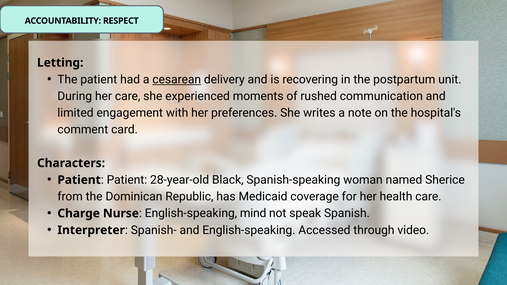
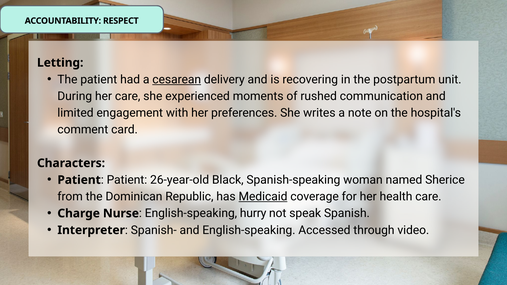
28-year-old: 28-year-old -> 26-year-old (180, 180)
Medicaid underline: none -> present (263, 197)
mind: mind -> hurry (253, 214)
